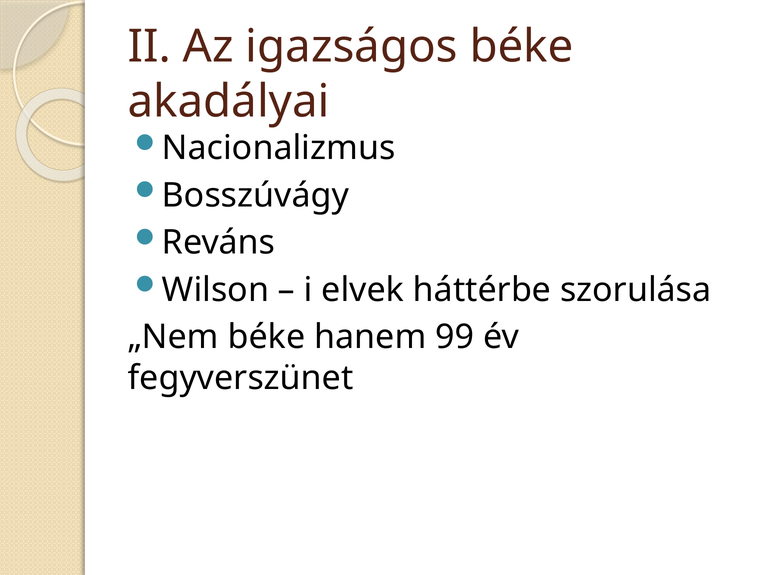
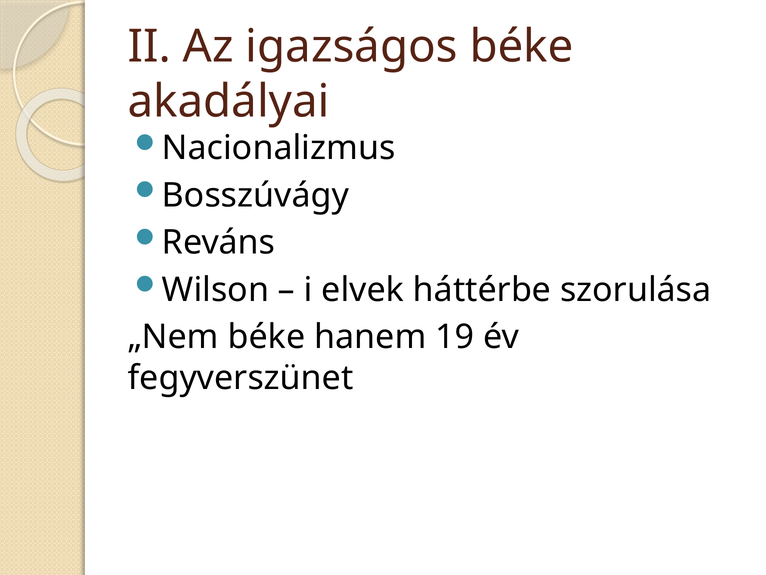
99: 99 -> 19 (455, 337)
